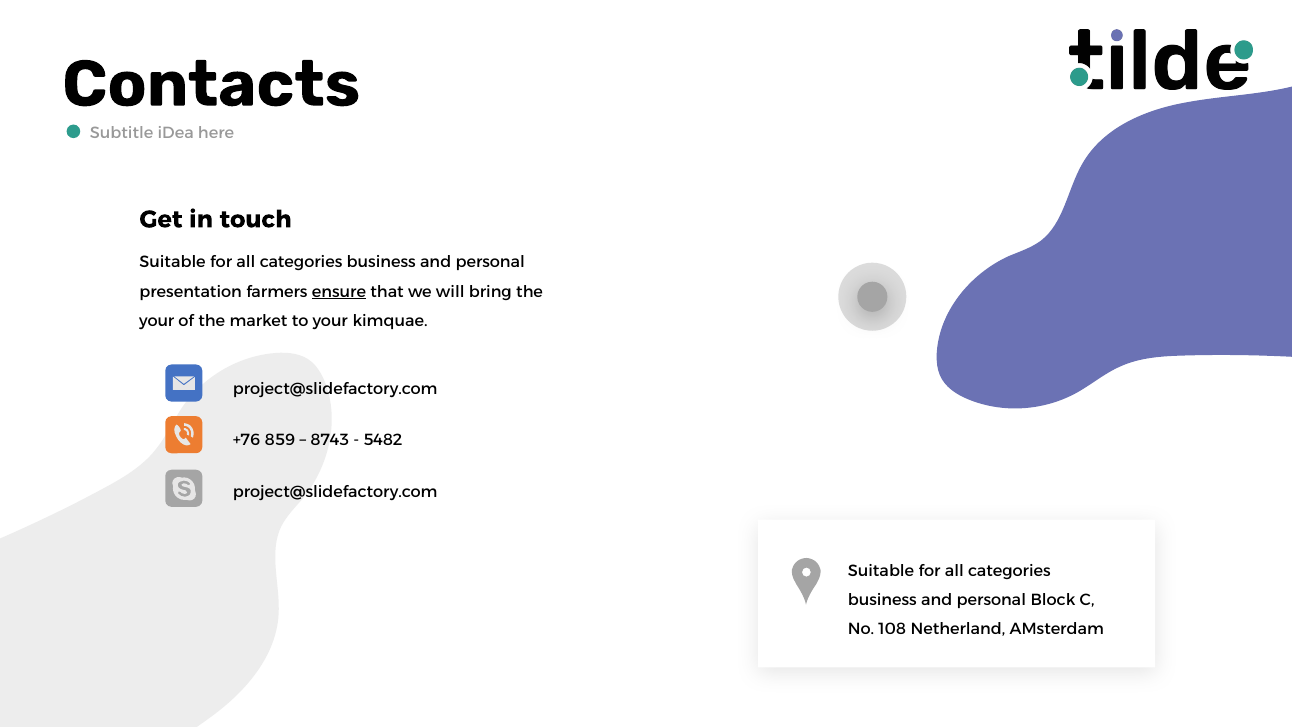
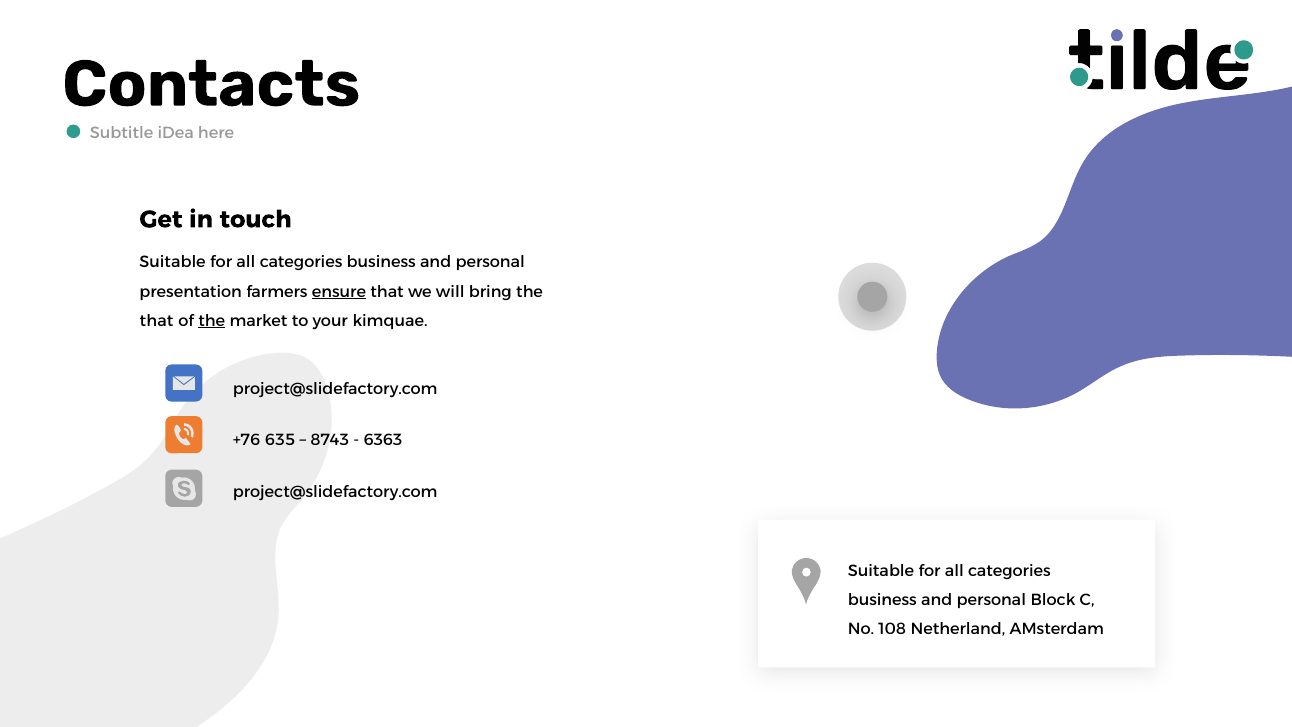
your: your -> that (157, 321)
the underline: none -> present (212, 321)
859: 859 -> 635 (280, 440)
5482: 5482 -> 6363 (383, 440)
